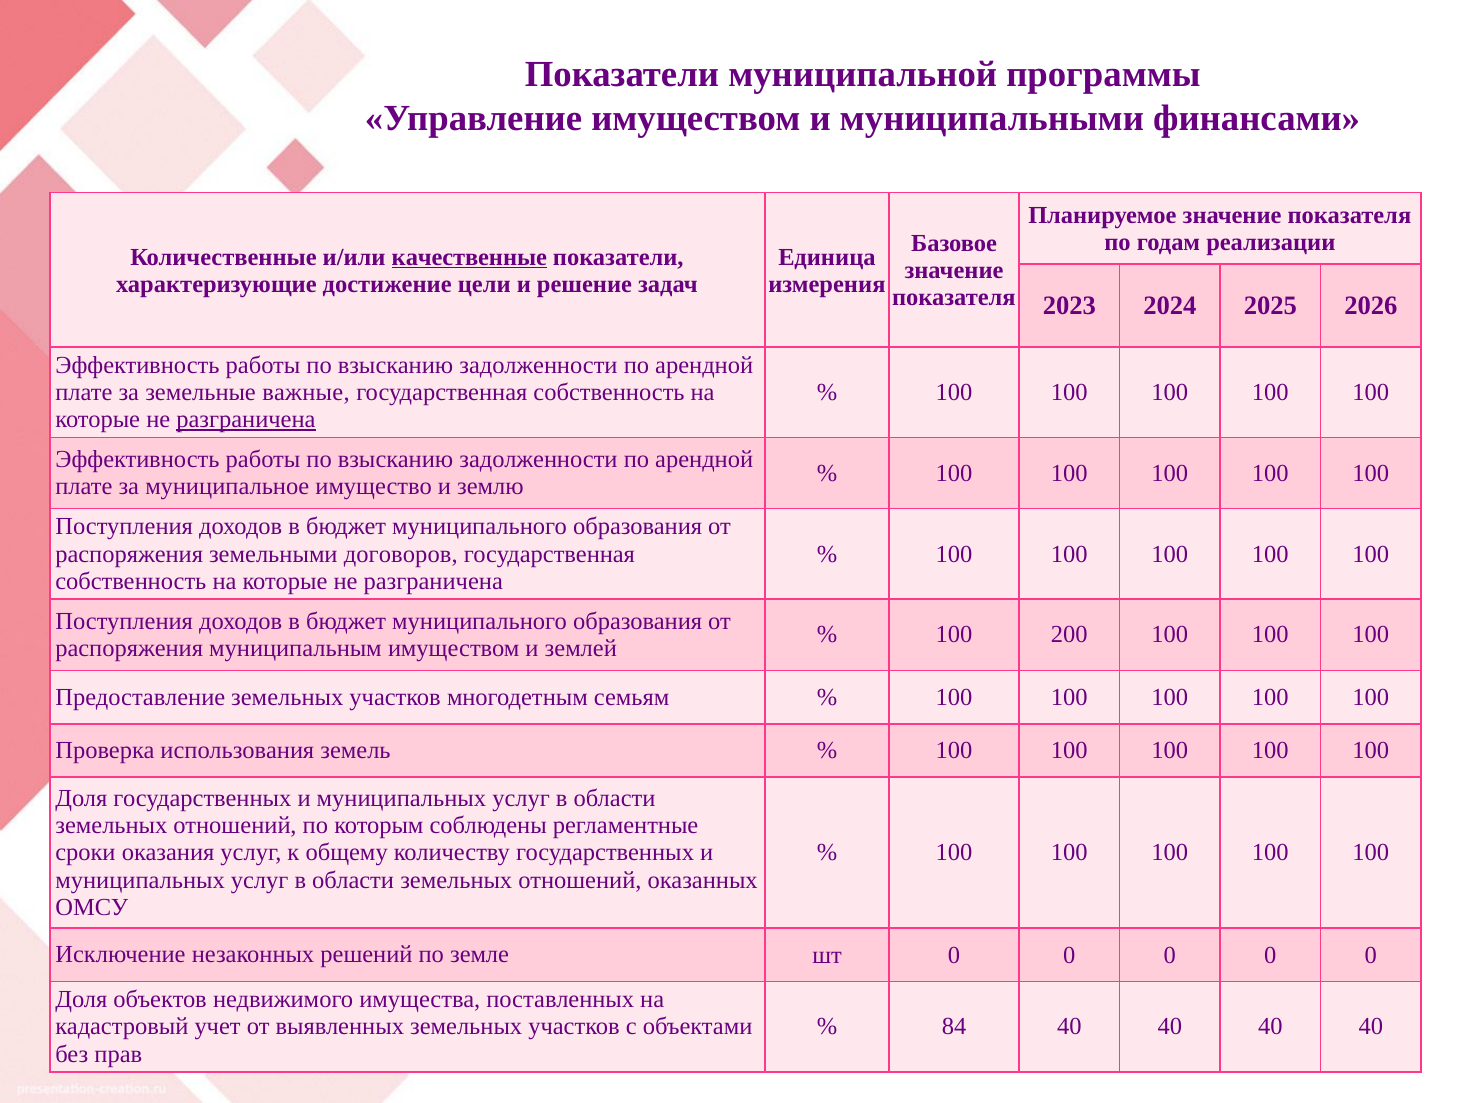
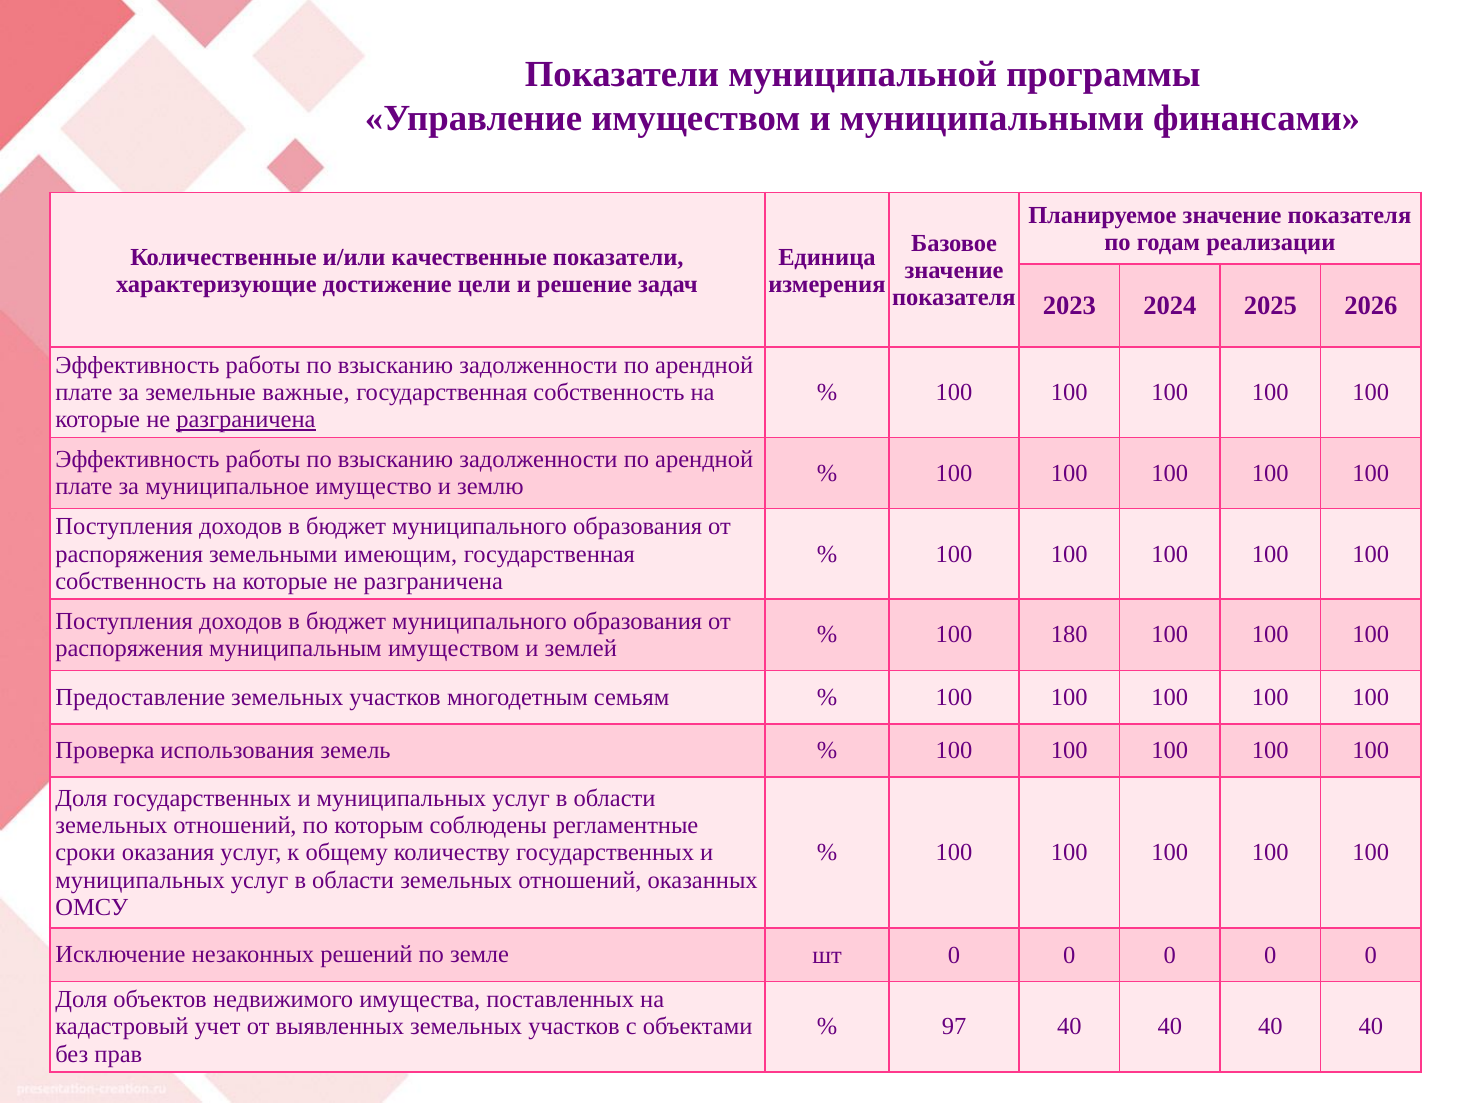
качественные underline: present -> none (469, 257)
договоров: договоров -> имеющим (401, 554)
200: 200 -> 180 (1069, 635)
84: 84 -> 97 (954, 1027)
